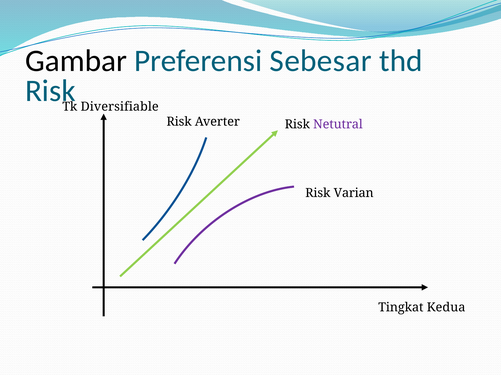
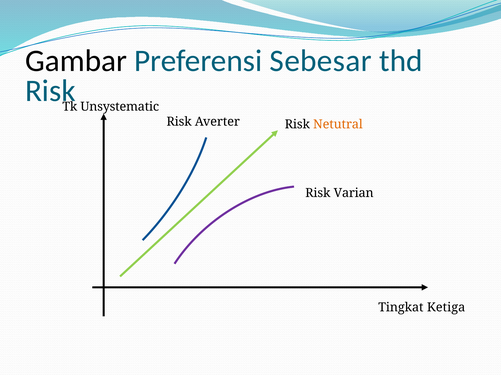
Diversifiable: Diversifiable -> Unsystematic (120, 107)
Netutral colour: purple -> orange (338, 124)
Kedua: Kedua -> Ketiga (446, 308)
